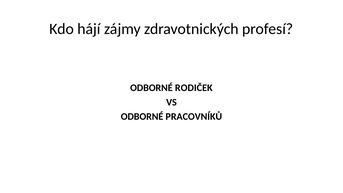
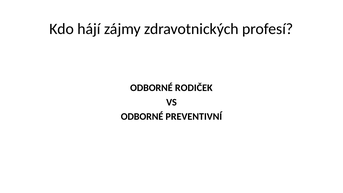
PRACOVNÍKŮ: PRACOVNÍKŮ -> PREVENTIVNÍ (194, 117)
